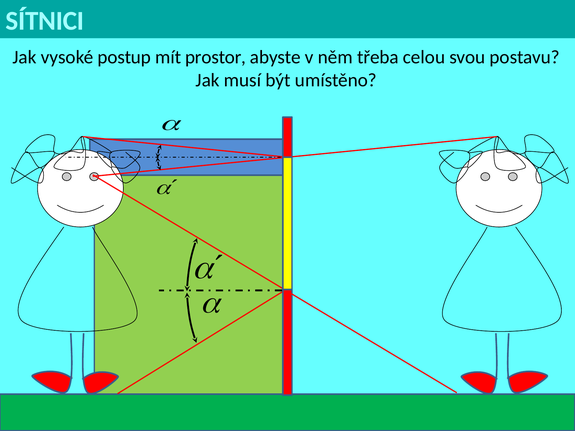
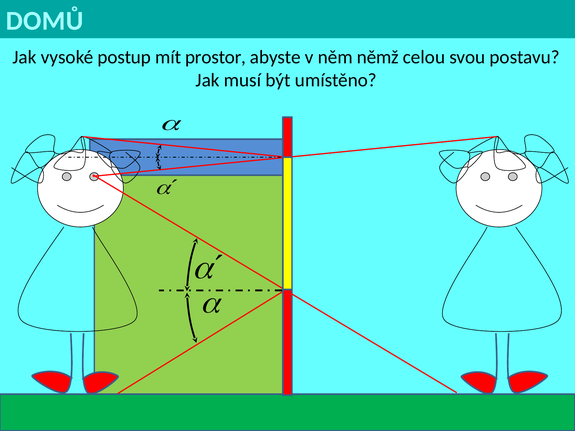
SÍTNICI: SÍTNICI -> DOMŮ (45, 21)
třeba: třeba -> němž (378, 57)
